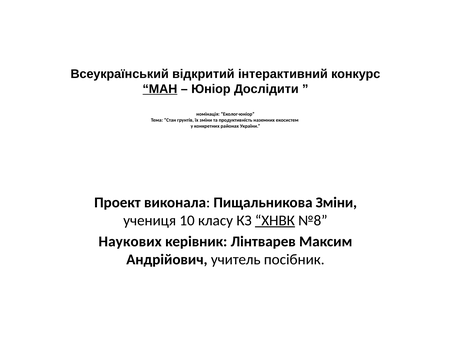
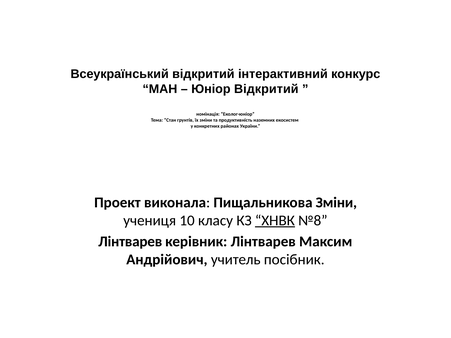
МАН underline: present -> none (160, 89)
Юніор Дослідити: Дослідити -> Відкритий (266, 89)
Наукових: Наукових -> Лінтварев (130, 242)
